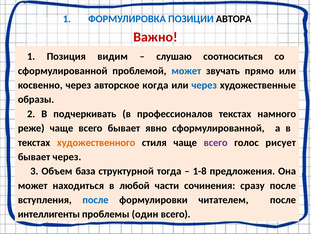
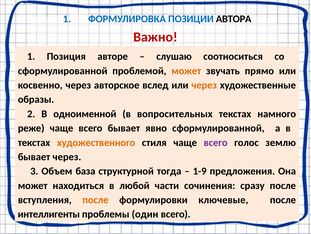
видим: видим -> авторе (113, 56)
может colour: blue -> orange (186, 71)
когда: когда -> вслед (155, 85)
через colour: blue -> orange (204, 85)
подчеркивать: подчеркивать -> одноименной (85, 114)
профессионалов: профессионалов -> вопросительных (175, 114)
рисует: рисует -> землю (281, 142)
1-8: 1-8 -> 1-9 (200, 171)
после colour: blue -> orange (95, 199)
читателем: читателем -> ключевые (223, 199)
